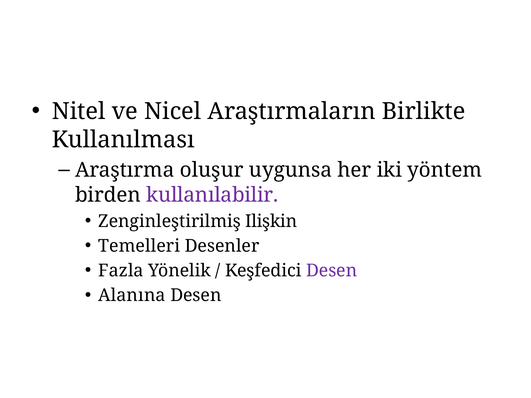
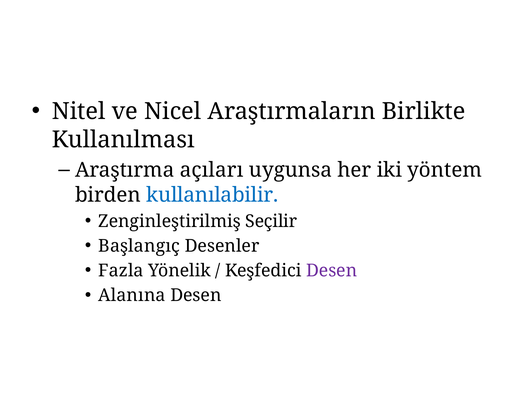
oluşur: oluşur -> açıları (212, 170)
kullanılabilir colour: purple -> blue (212, 195)
Ilişkin: Ilişkin -> Seçilir (271, 221)
Temelleri: Temelleri -> Başlangıç (139, 246)
